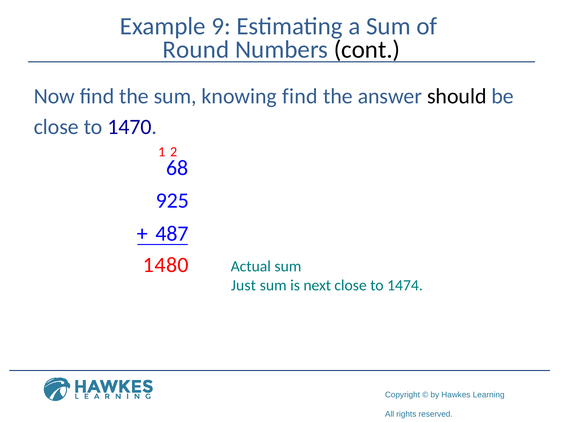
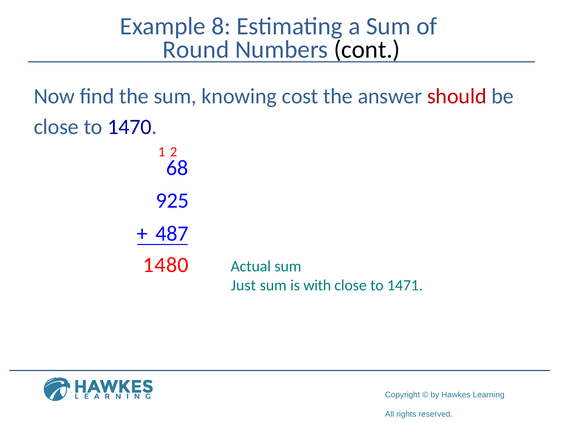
9: 9 -> 8 (221, 26)
knowing find: find -> cost (300, 96)
should colour: black -> red (457, 96)
next: next -> with (317, 285)
1474: 1474 -> 1471 (405, 285)
